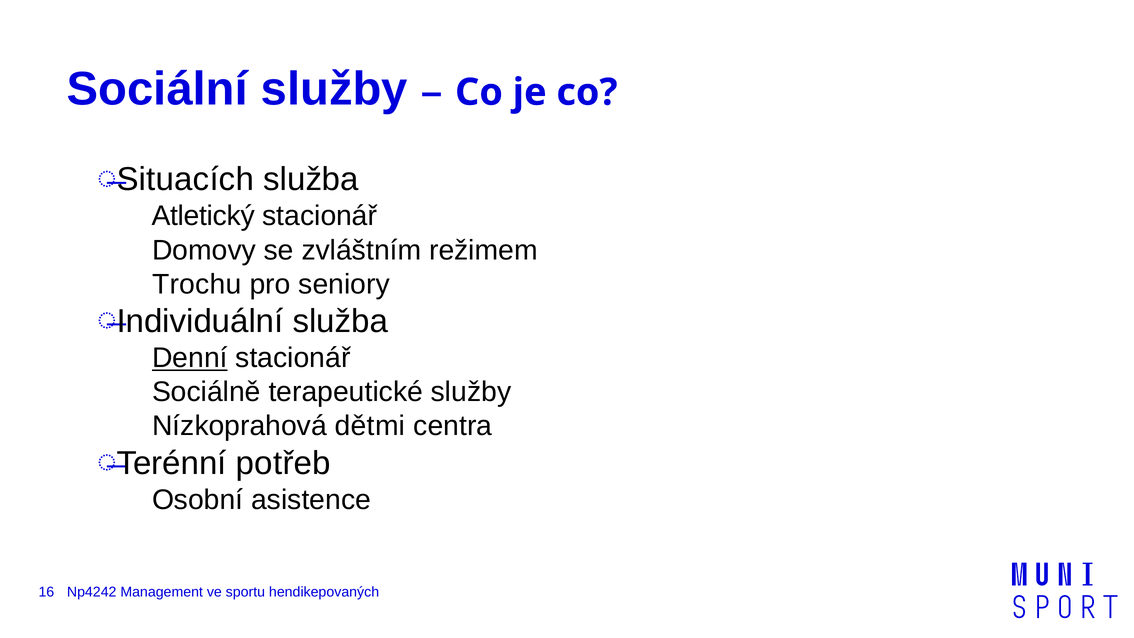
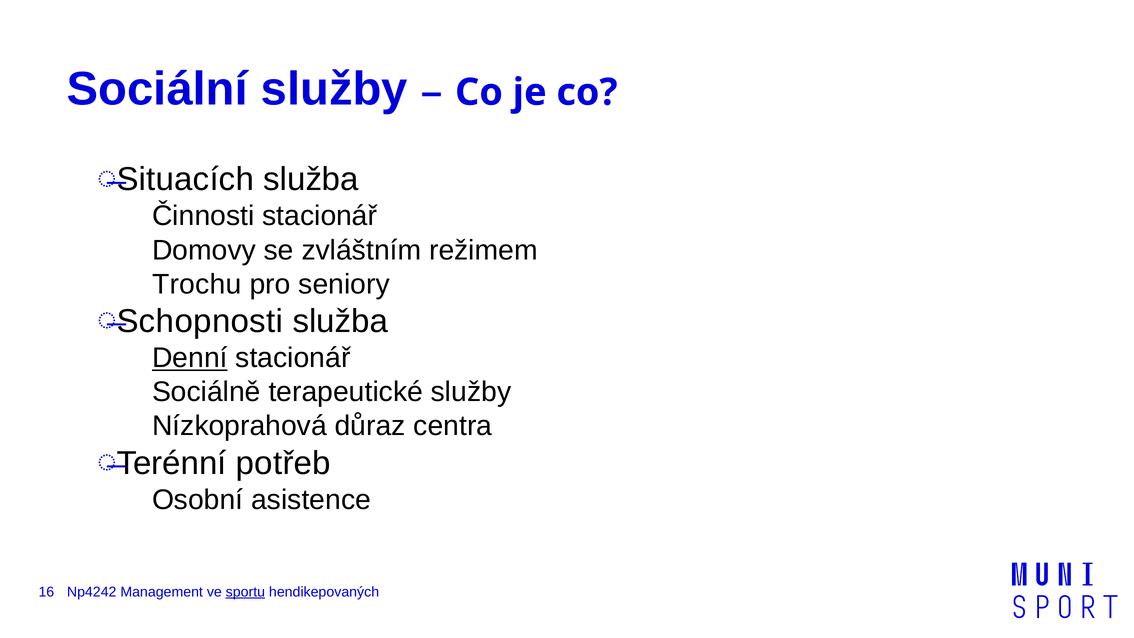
Atletický: Atletický -> Činnosti (203, 216)
Individuální: Individuální -> Schopnosti (200, 321)
dětmi: dětmi -> důraz (370, 426)
sportu underline: none -> present (245, 592)
